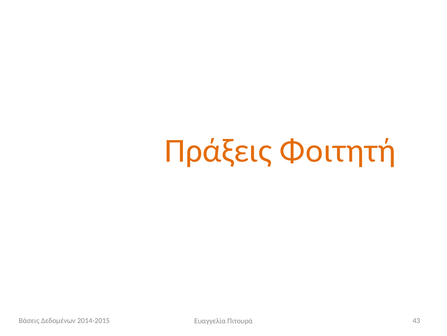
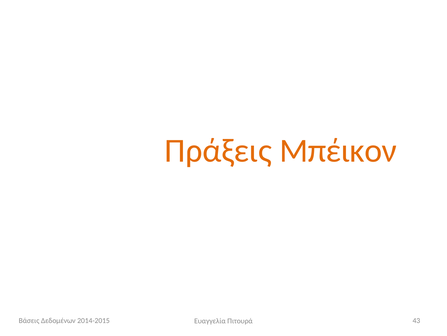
Φοιτητή: Φοιτητή -> Μπέικον (338, 150)
